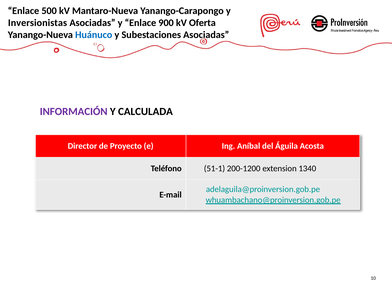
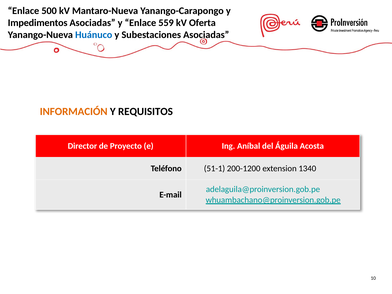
Inversionistas: Inversionistas -> Impedimentos (38, 23)
900: 900 -> 559 (166, 23)
INFORMACIÓN colour: purple -> orange (74, 112)
CALCULADA: CALCULADA -> REQUISITOS (145, 112)
